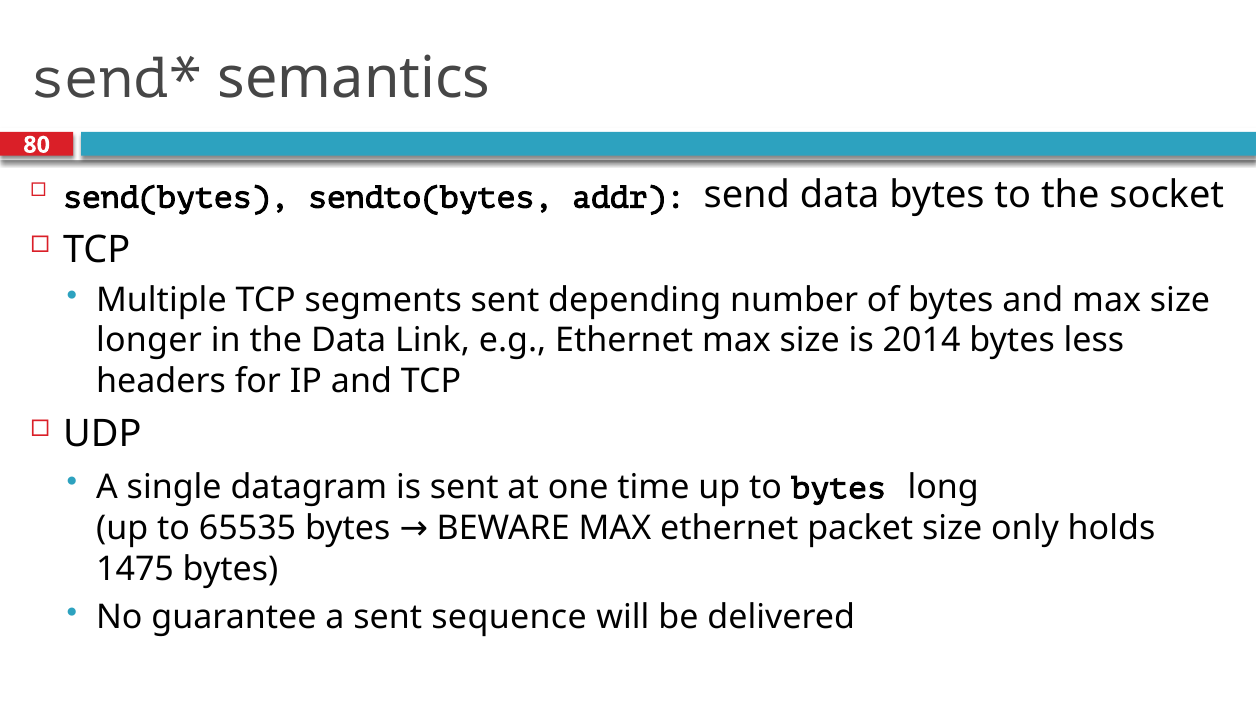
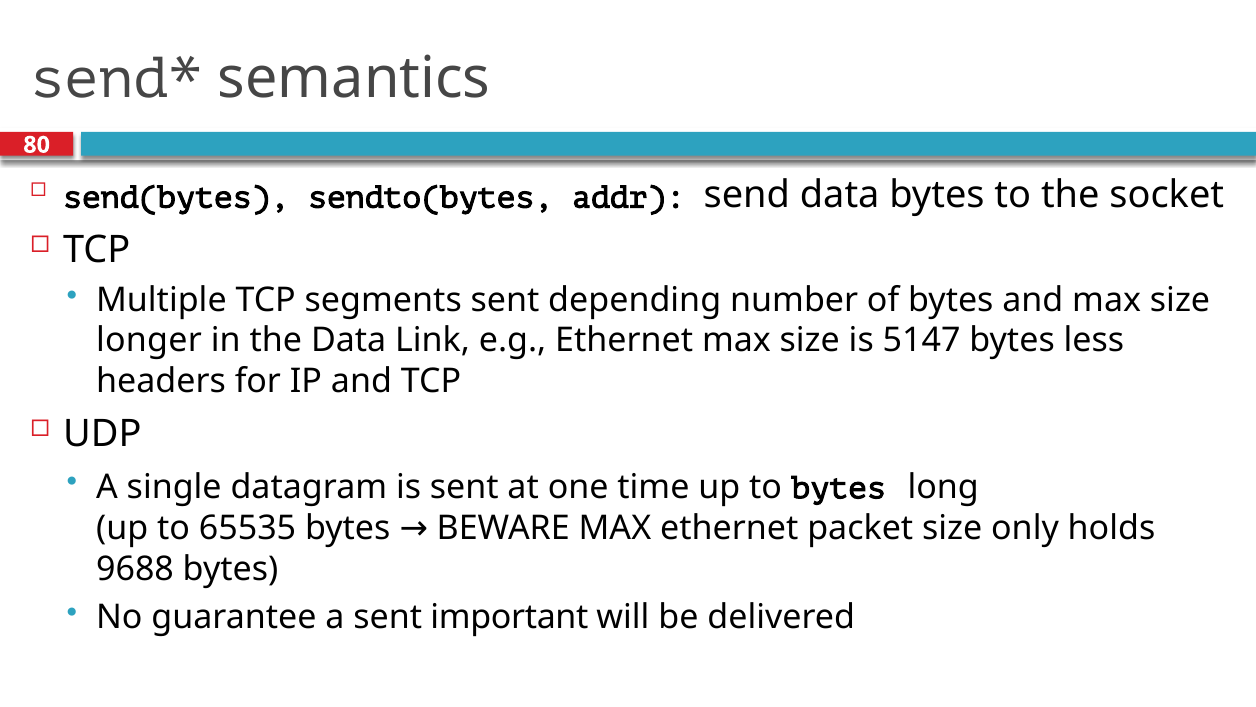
2014: 2014 -> 5147 (922, 341)
1475: 1475 -> 9688 (135, 569)
sequence: sequence -> important (509, 617)
